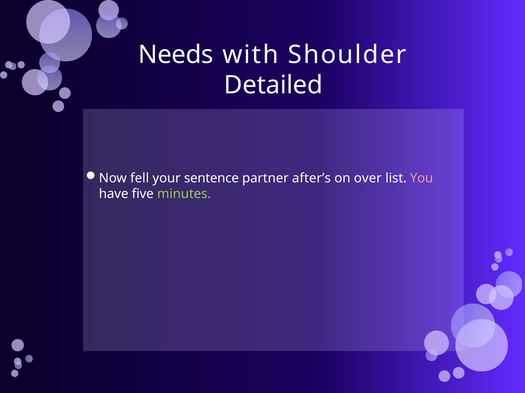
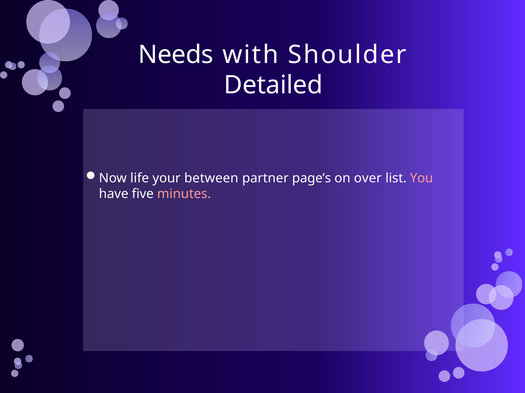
fell: fell -> life (140, 178)
sentence: sentence -> between (211, 178)
after’s: after’s -> page’s (312, 178)
minutes colour: light green -> pink (184, 194)
